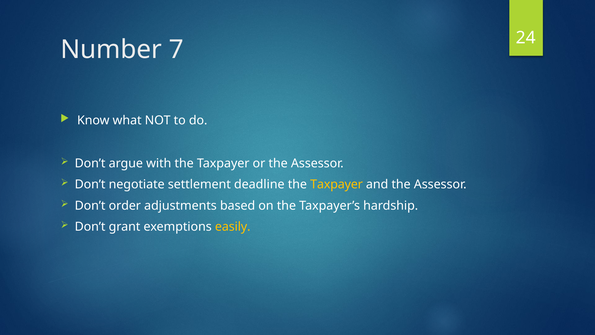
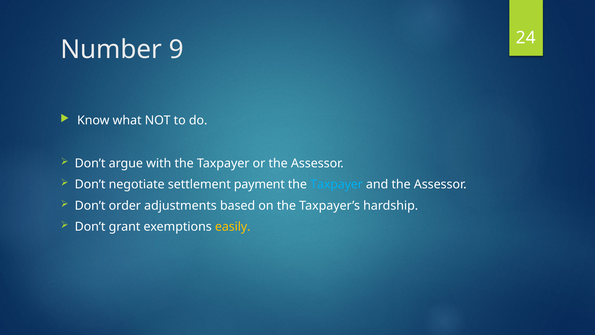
7: 7 -> 9 (176, 49)
deadline: deadline -> payment (259, 184)
Taxpayer colour: yellow -> light blue (337, 184)
